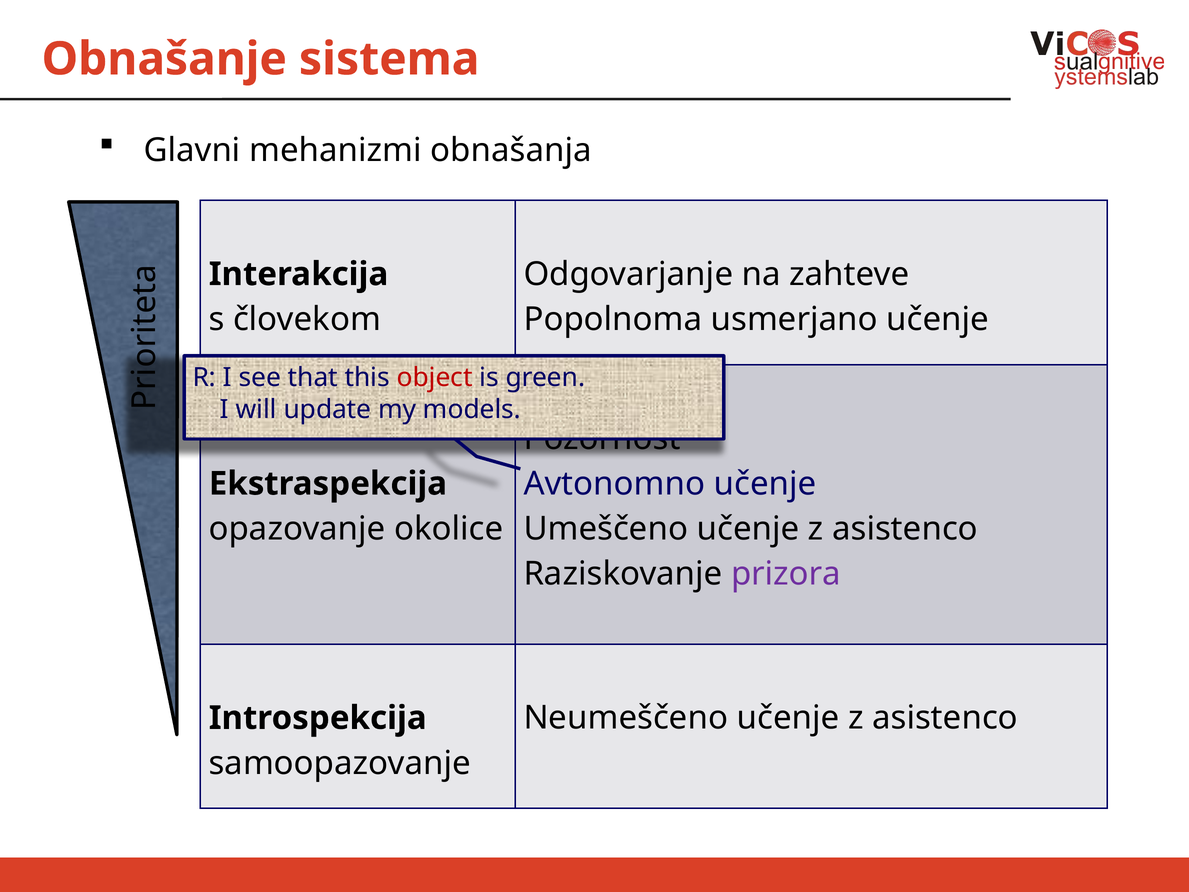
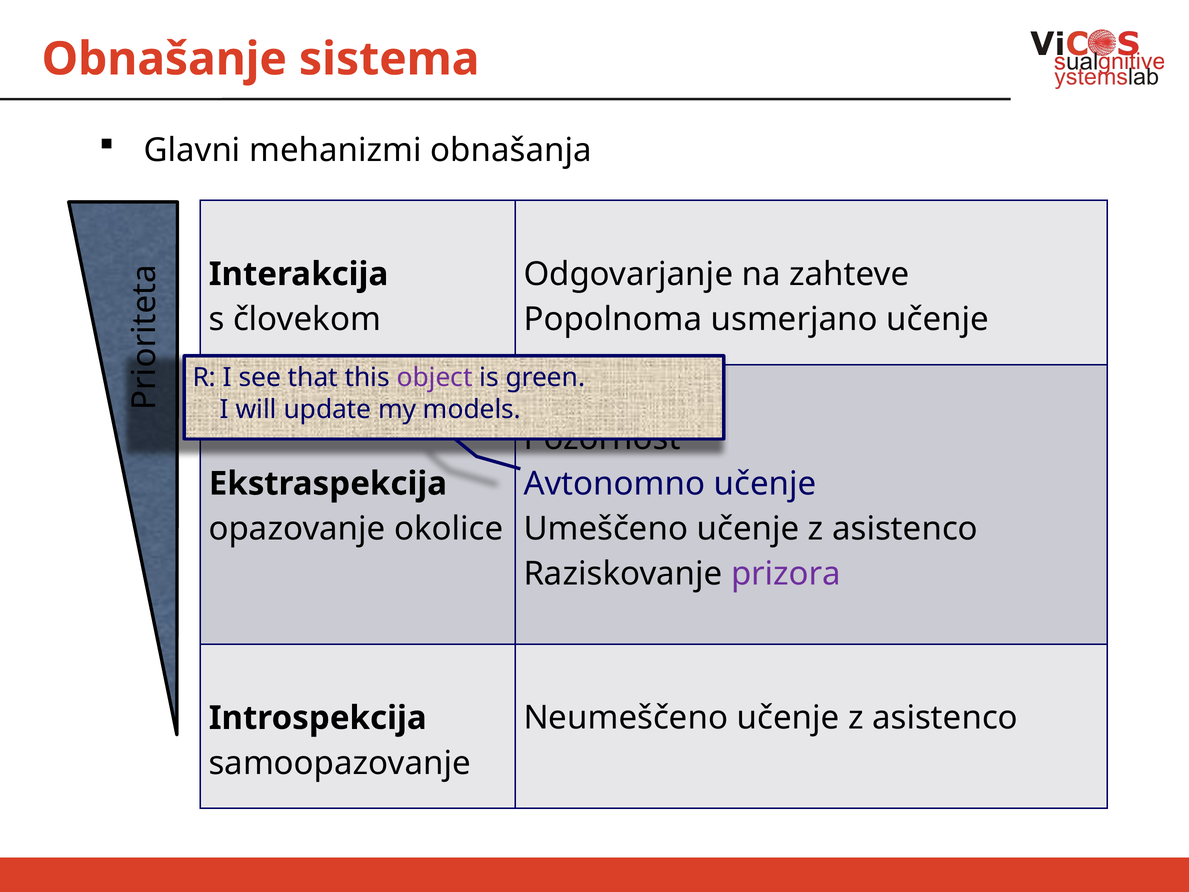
object colour: red -> purple (435, 378)
